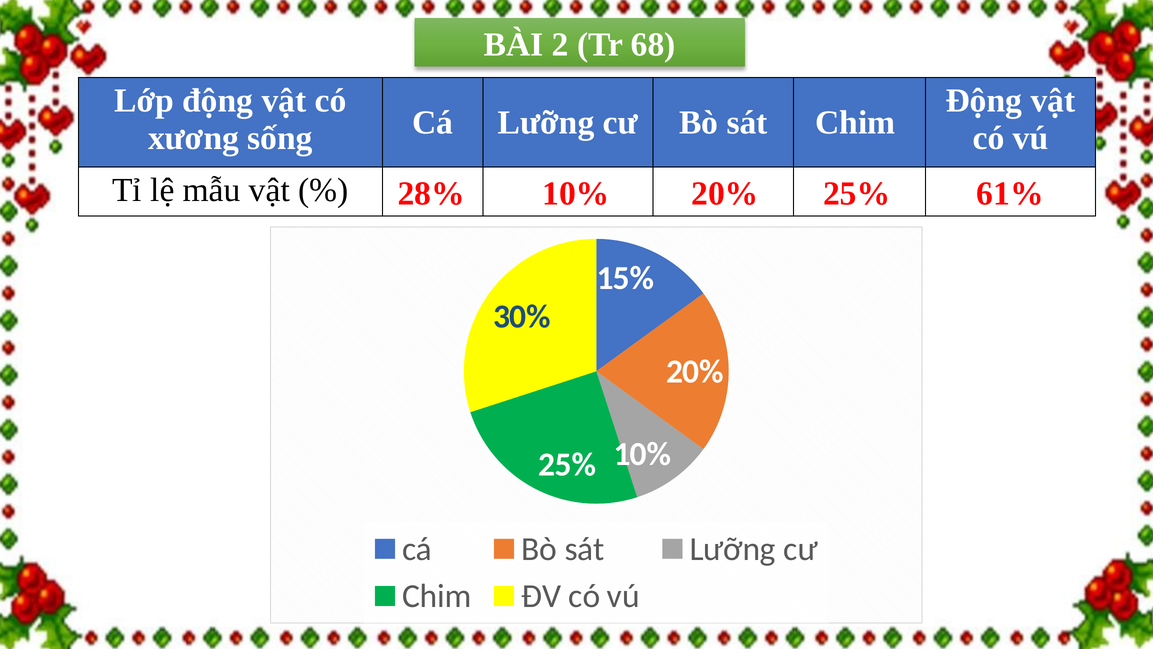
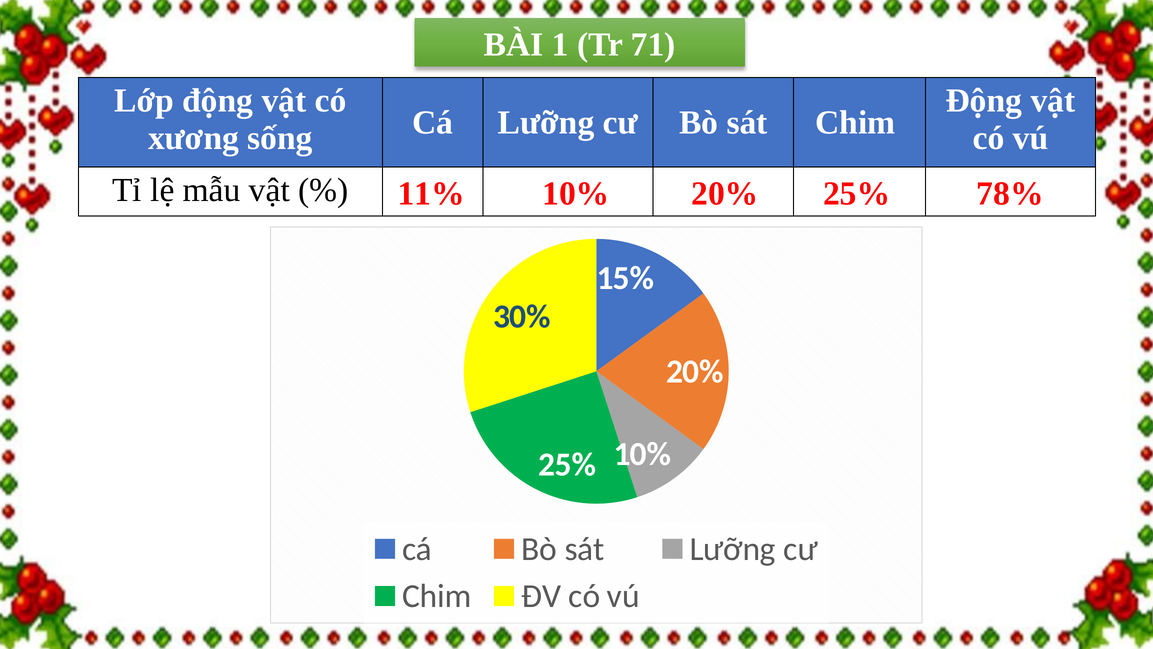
2: 2 -> 1 (560, 45)
68: 68 -> 71 (653, 45)
28%: 28% -> 11% (431, 194)
61%: 61% -> 78% (1010, 194)
